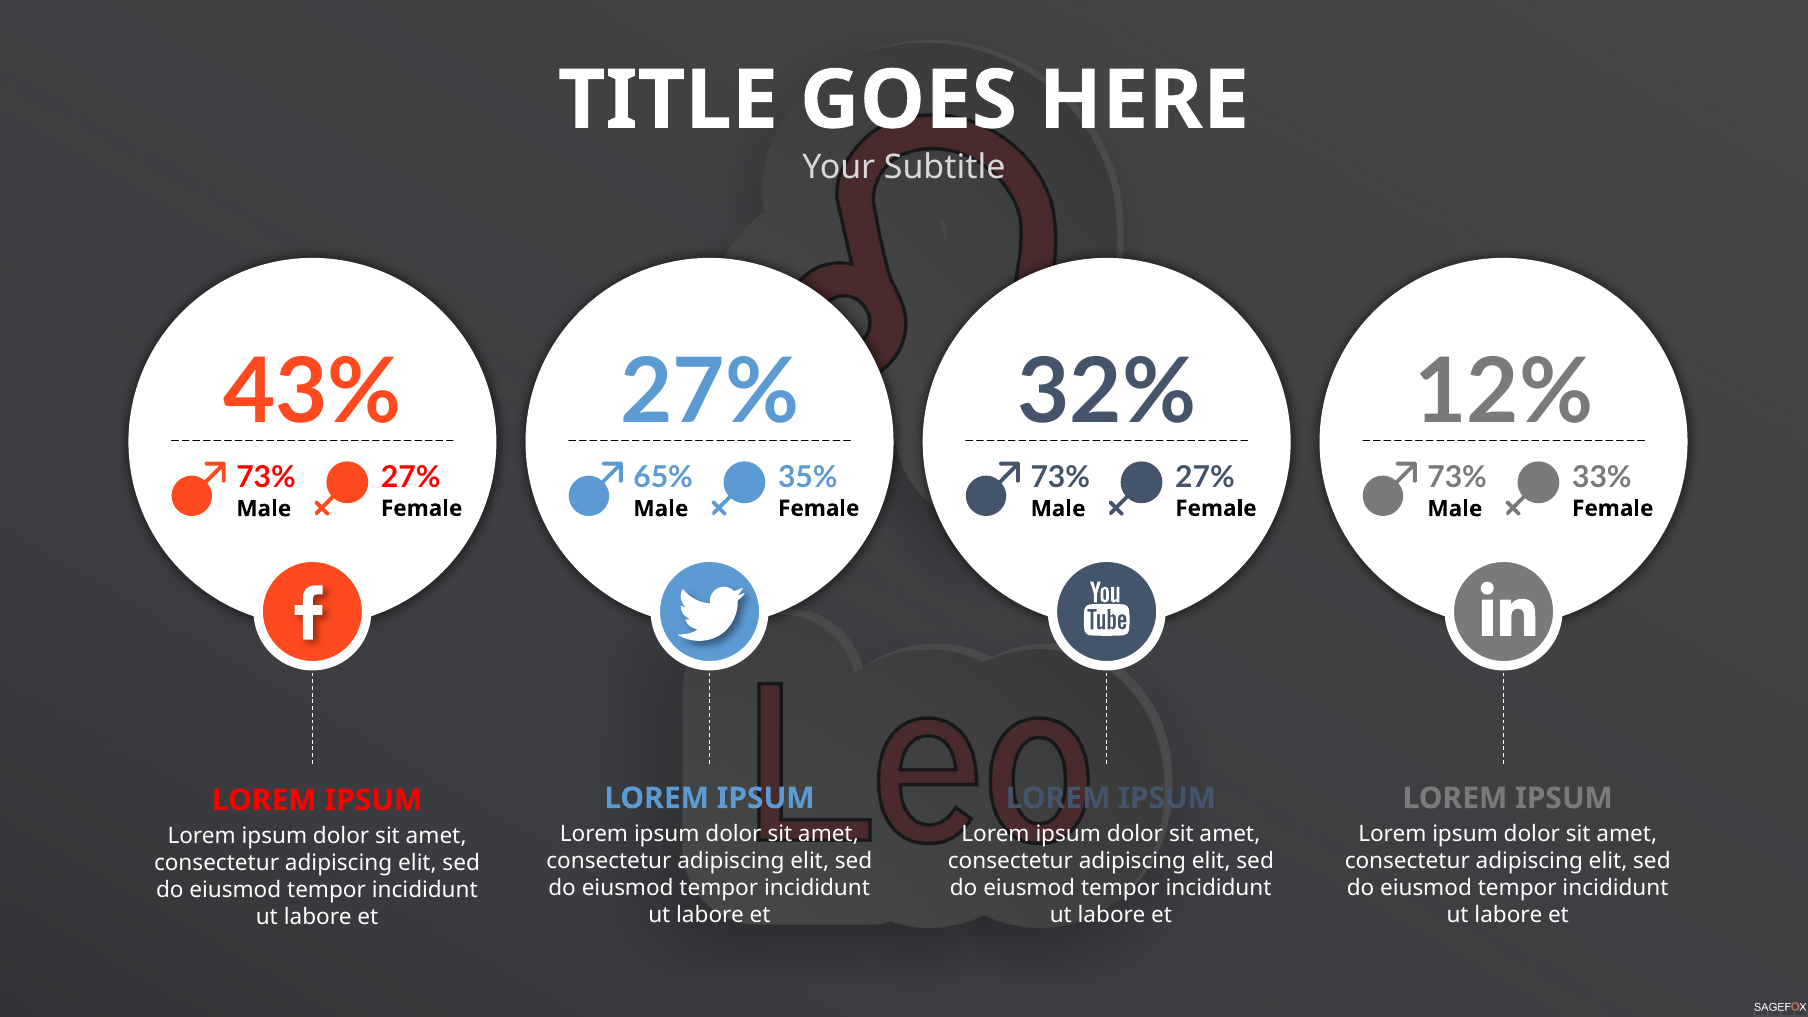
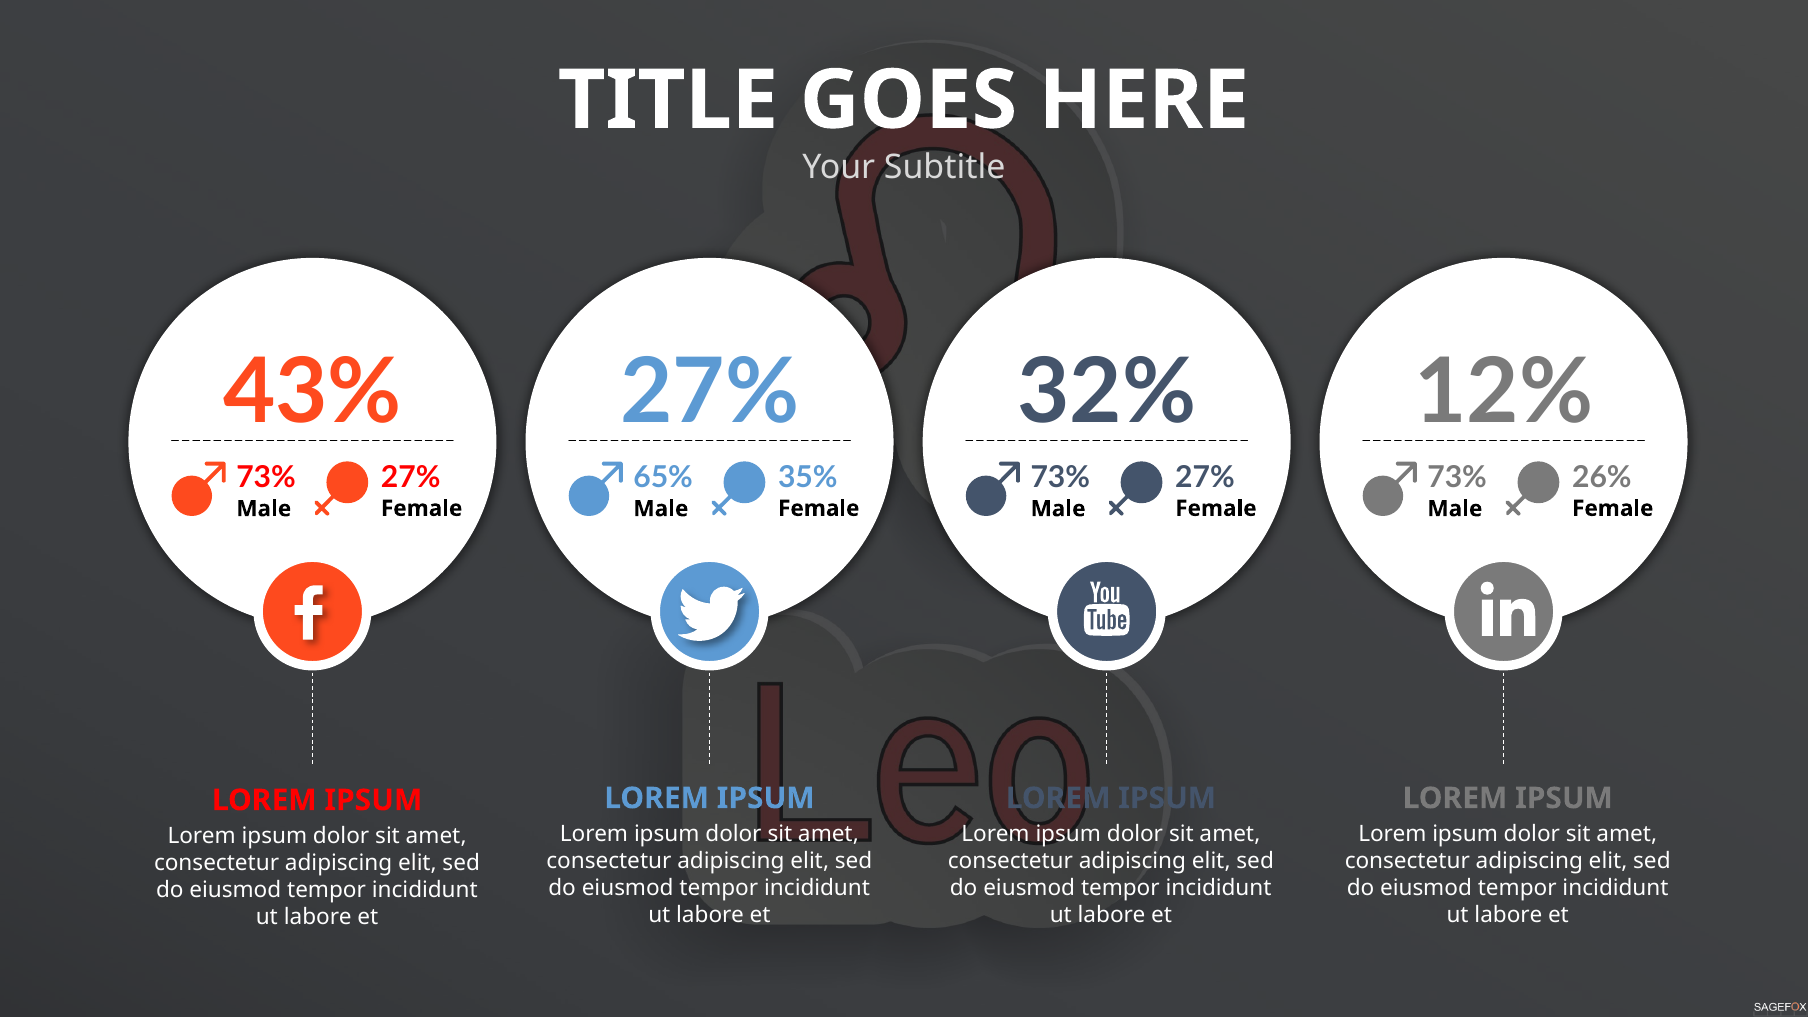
33%: 33% -> 26% (1602, 477)
